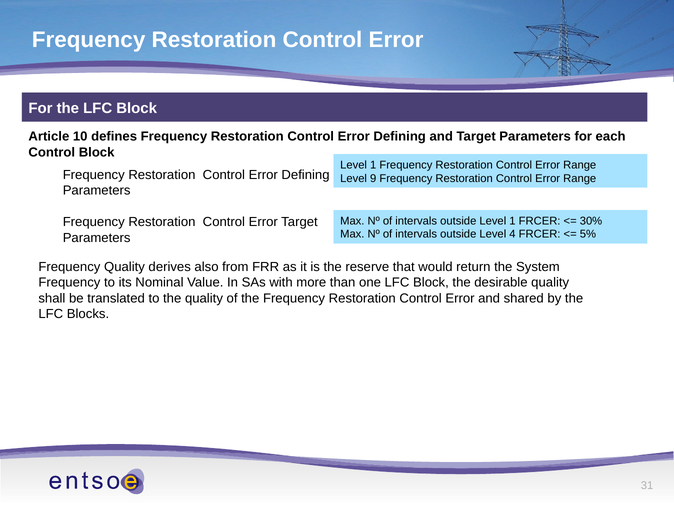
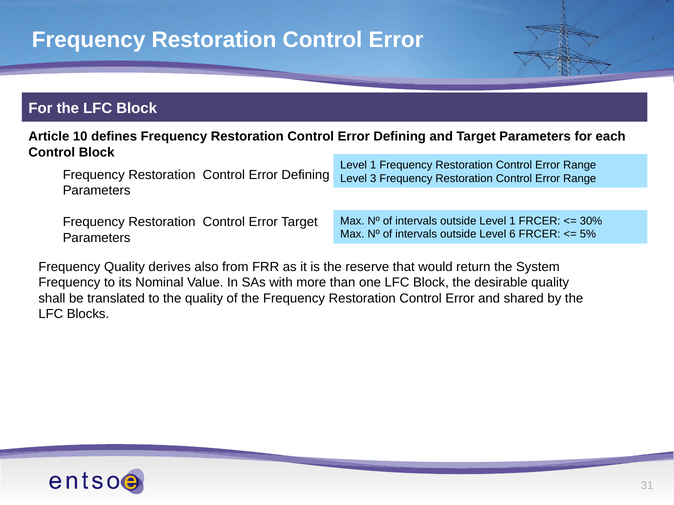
9: 9 -> 3 (373, 178)
4: 4 -> 6 (512, 235)
